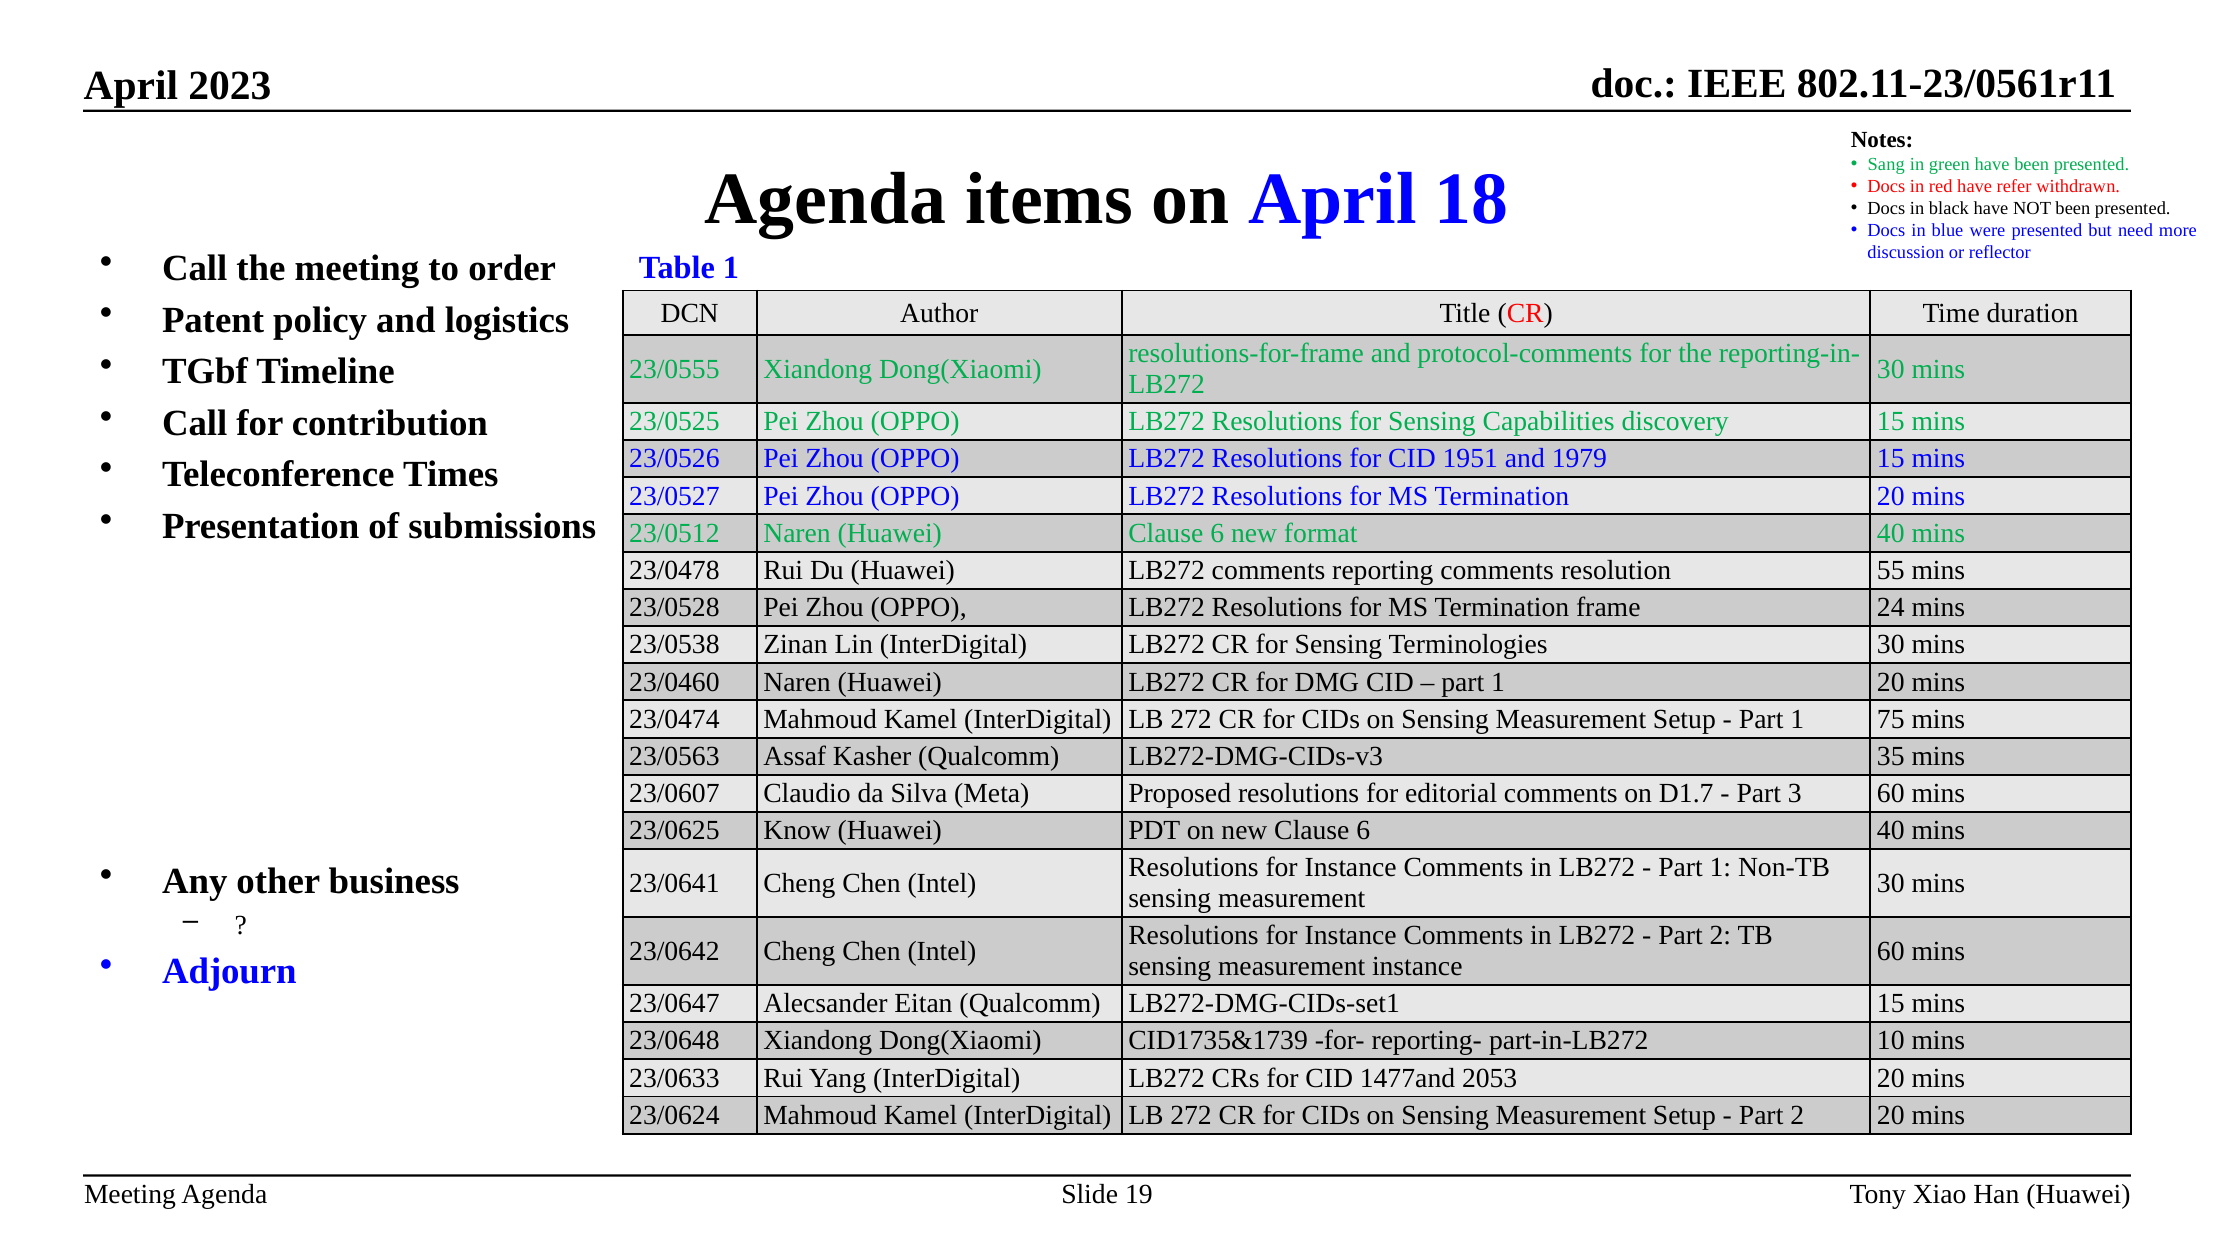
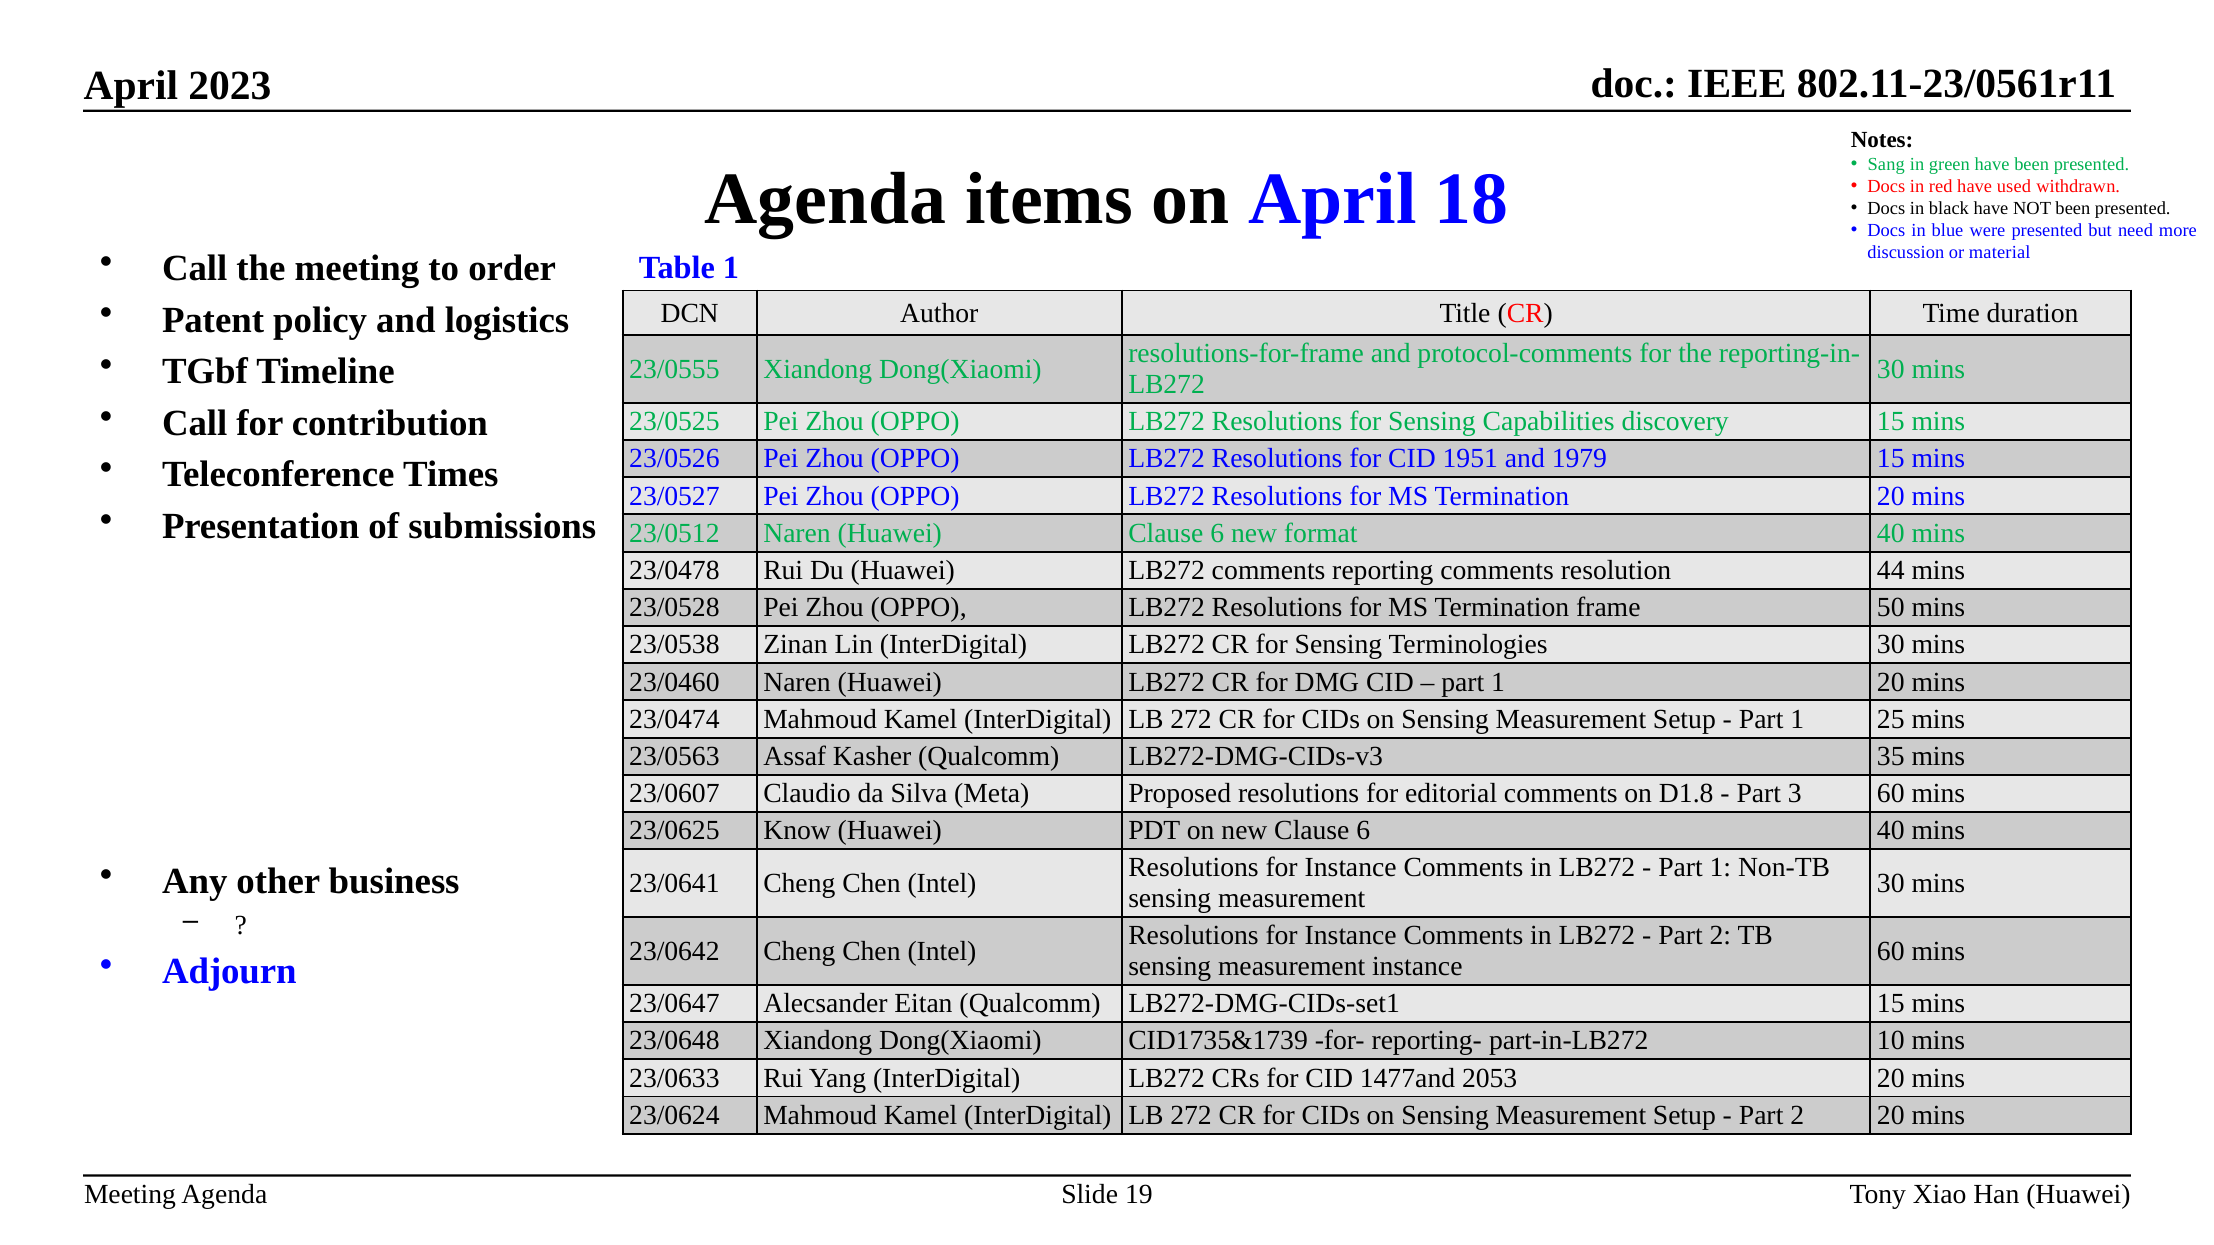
refer: refer -> used (2014, 186)
reflector: reflector -> material (2000, 252)
55: 55 -> 44 (1891, 571)
24: 24 -> 50 (1891, 608)
75: 75 -> 25 (1891, 719)
D1.7: D1.7 -> D1.8 (1686, 794)
